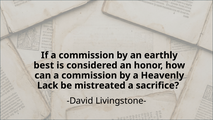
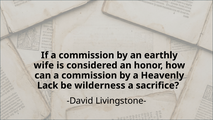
best: best -> wife (44, 65)
mistreated: mistreated -> wilderness (100, 85)
